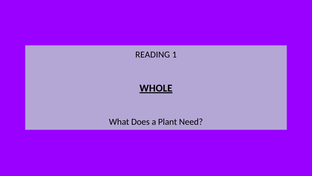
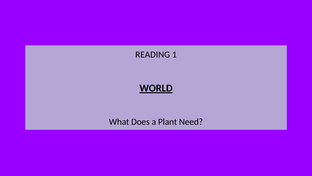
WHOLE: WHOLE -> WORLD (156, 88)
